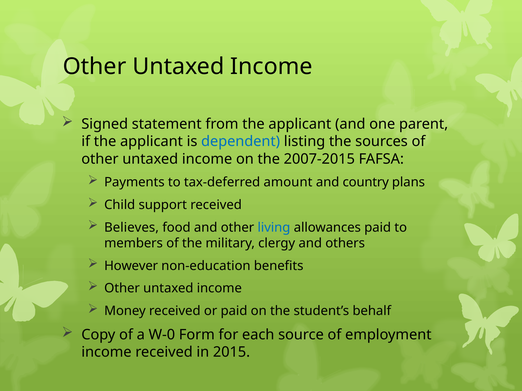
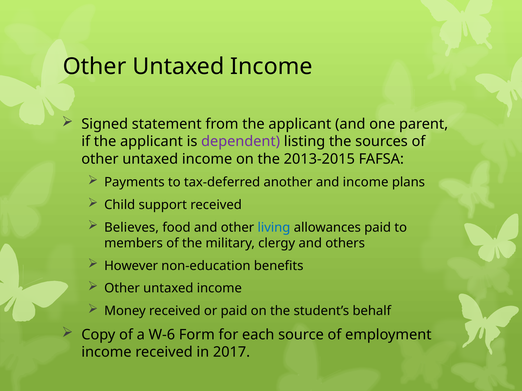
dependent colour: blue -> purple (241, 142)
2007-2015: 2007-2015 -> 2013-2015 (319, 159)
amount: amount -> another (288, 183)
and country: country -> income (366, 183)
W-0: W-0 -> W-6 (162, 335)
2015: 2015 -> 2017 (232, 353)
